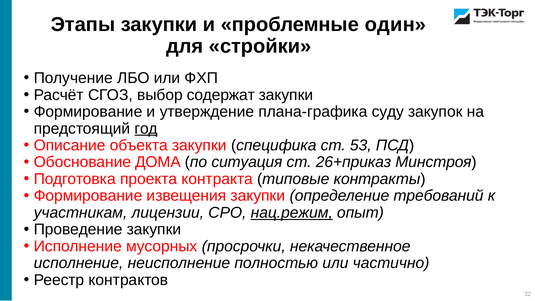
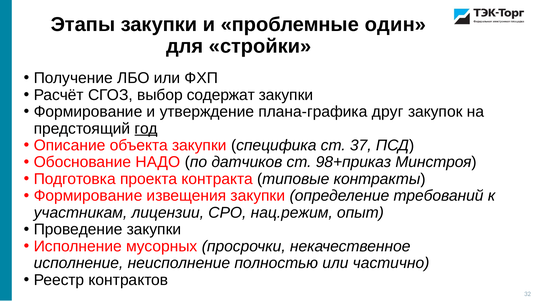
суду: суду -> друг (388, 112)
53: 53 -> 37 (361, 145)
ДОМА: ДОМА -> НАДО (158, 162)
ситуация: ситуация -> датчиков (247, 162)
26+приказ: 26+приказ -> 98+приказ (353, 162)
нац.режим underline: present -> none (292, 213)
